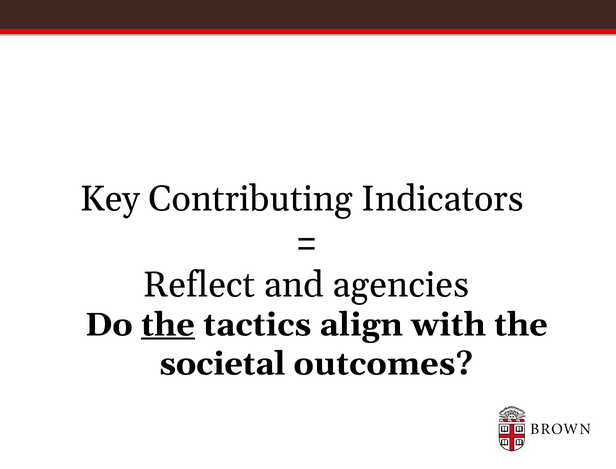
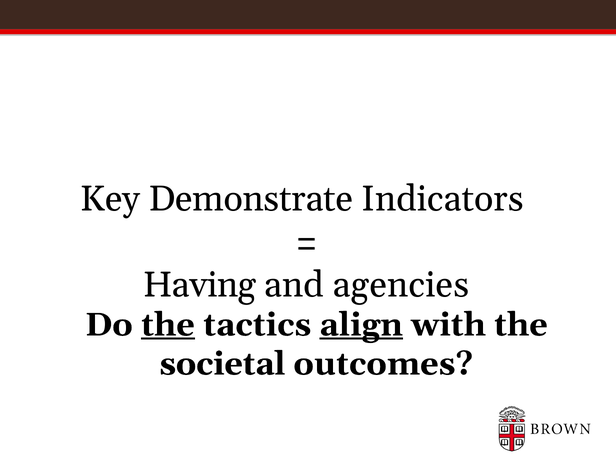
Contributing: Contributing -> Demonstrate (251, 199)
Reflect: Reflect -> Having (200, 285)
align underline: none -> present (361, 325)
